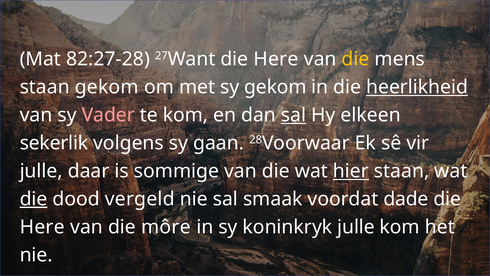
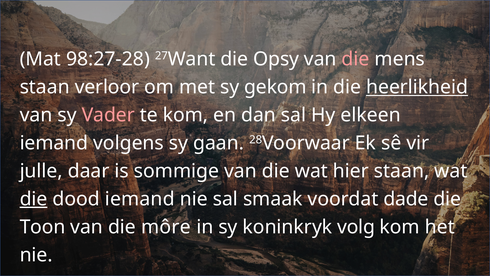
82:27-28: 82:27-28 -> 98:27-28 (108, 59)
Here: Here -> Opsy (276, 59)
die colour: yellow -> pink (356, 59)
staan gekom: gekom -> verloor (107, 87)
sal underline: present -> none (294, 115)
sekerlik: sekerlik -> iemand (54, 143)
hier underline: present -> none (351, 171)
dood vergeld: vergeld -> iemand (140, 199)
Here: Here -> Toon (43, 227)
koninkryk julle: julle -> volg (356, 227)
